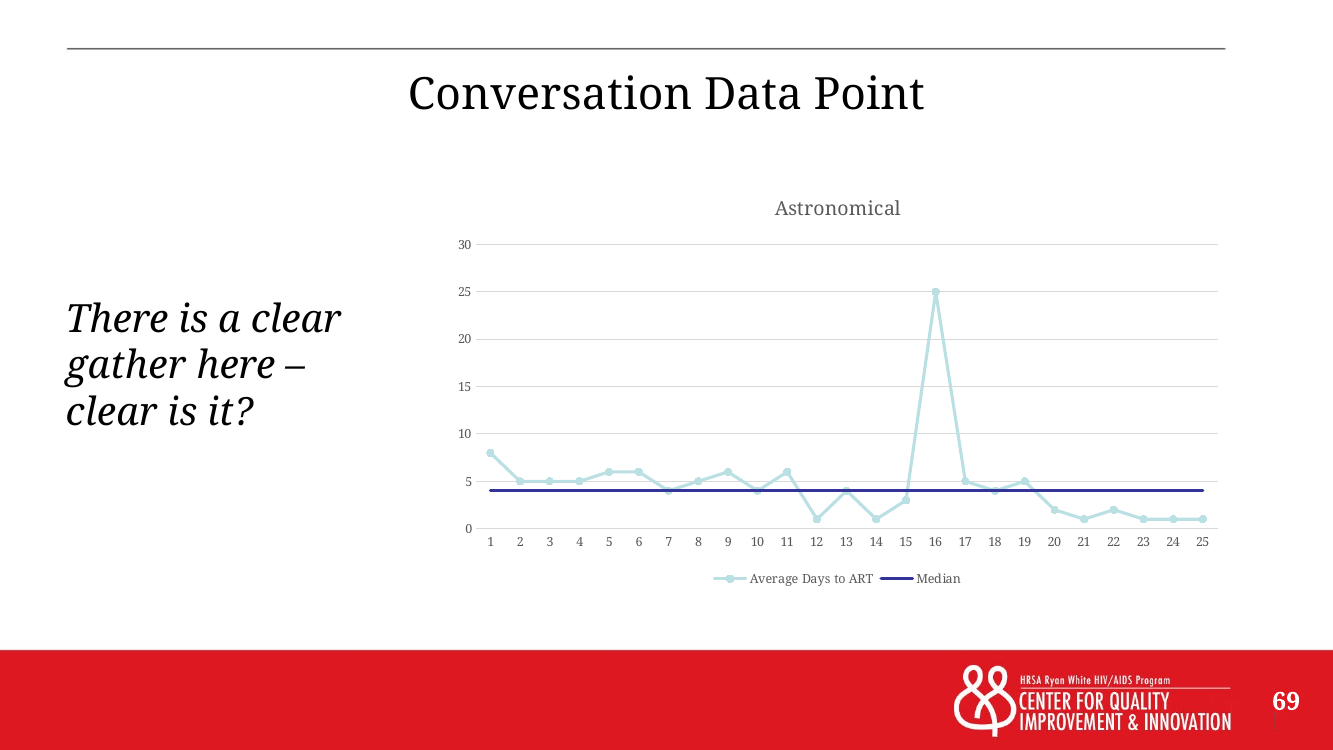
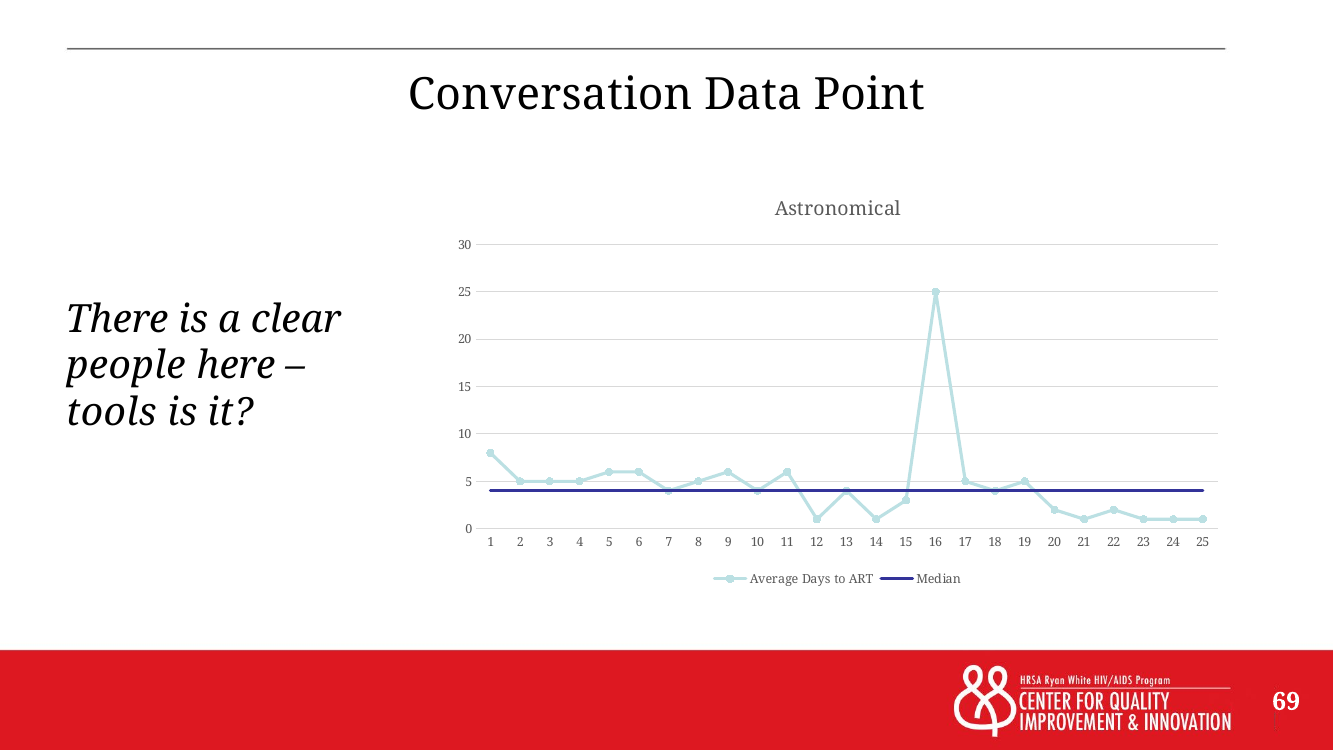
gather: gather -> people (126, 366)
clear: clear -> tools (111, 413)
